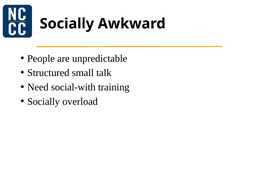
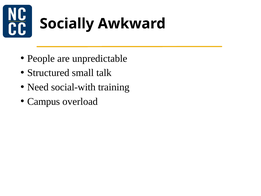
Socially: Socially -> Campus (44, 101)
